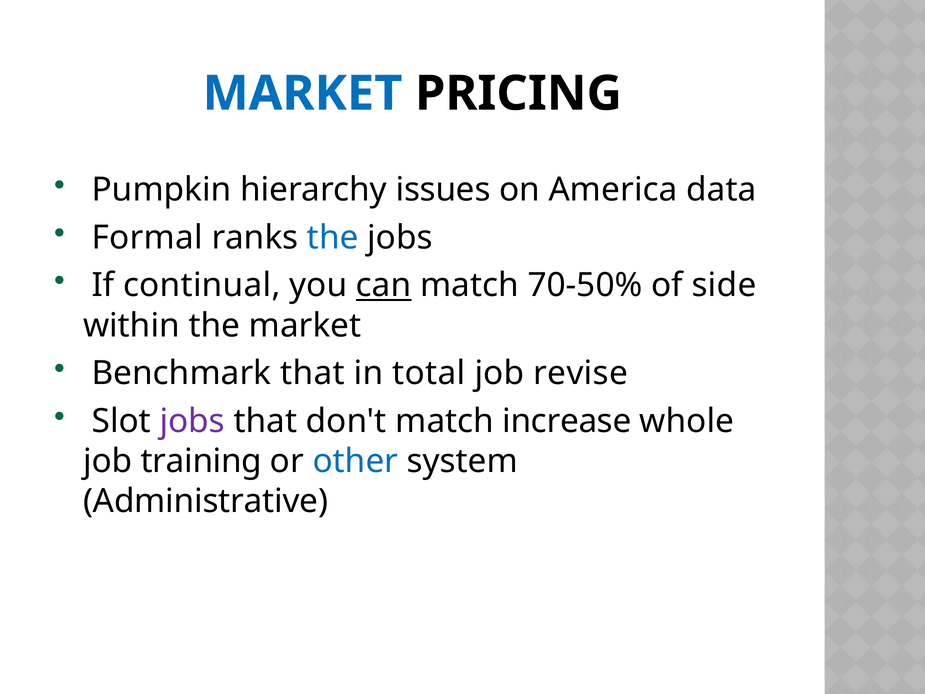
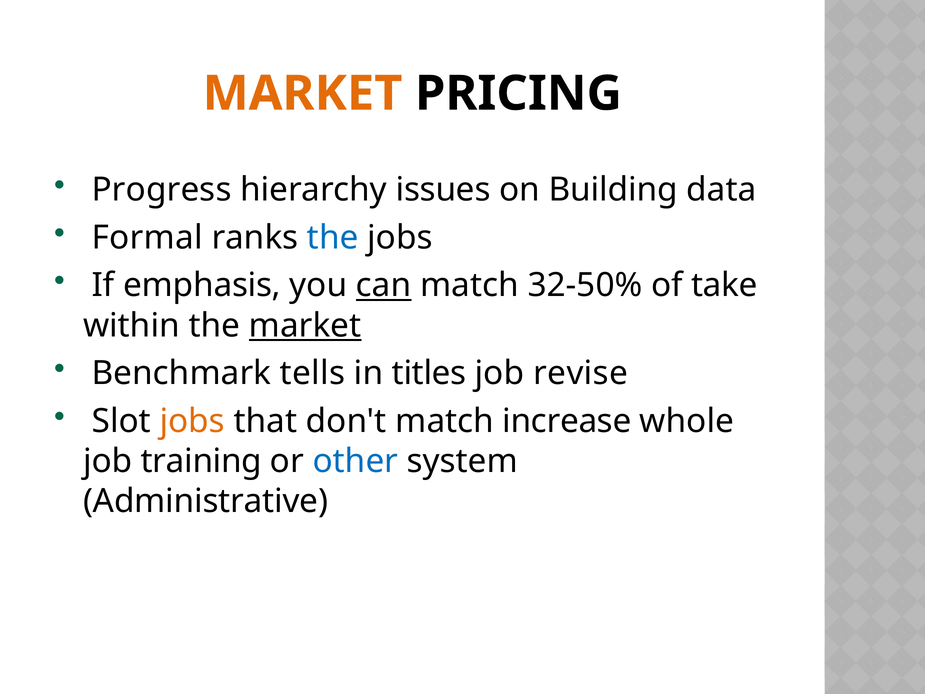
MARKET colour: blue -> orange (303, 94)
Pumpkin: Pumpkin -> Progress (162, 190)
America: America -> Building (613, 190)
continual: continual -> emphasis (202, 285)
70-50%: 70-50% -> 32-50% (585, 285)
side: side -> take (724, 285)
market underline: none -> present (305, 325)
Benchmark that: that -> tells (312, 373)
total: total -> titles (429, 373)
jobs colour: purple -> orange (192, 421)
